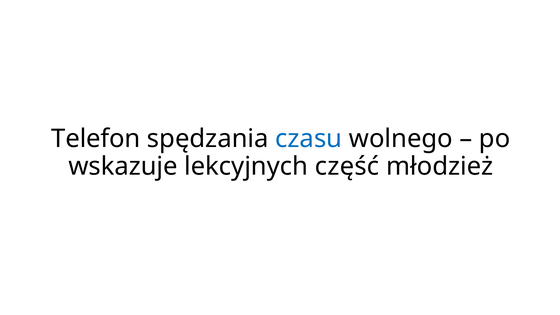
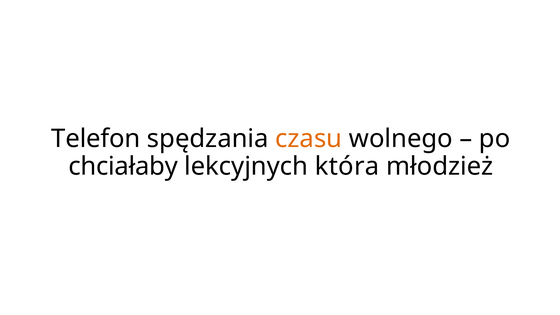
czasu colour: blue -> orange (309, 139)
wskazuje: wskazuje -> chciałaby (123, 166)
część: część -> która (347, 166)
